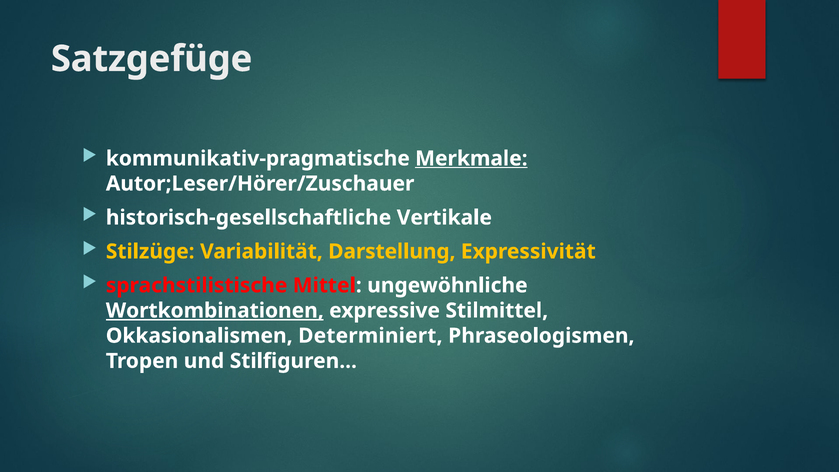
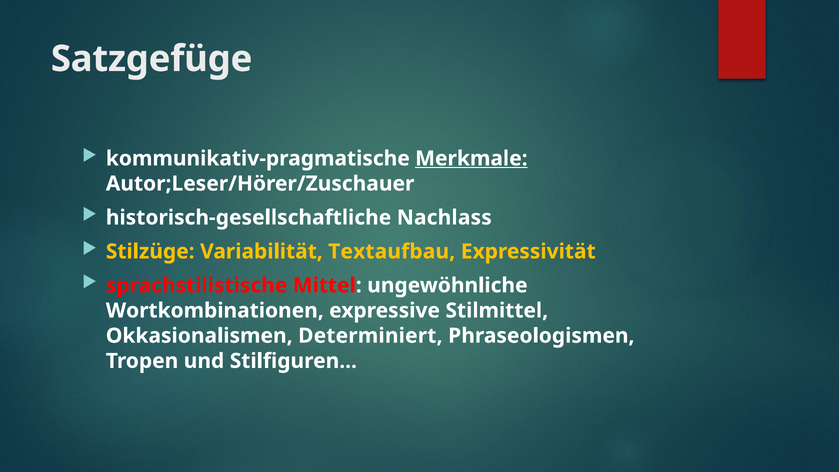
Vertikale: Vertikale -> Nachlass (444, 218)
Darstellung: Darstellung -> Textaufbau (392, 251)
Wortkombinationen underline: present -> none (215, 311)
